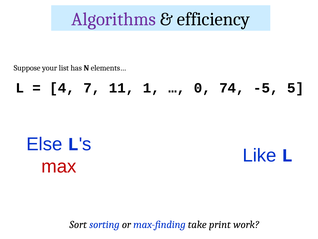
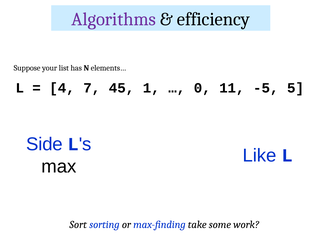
11: 11 -> 45 (122, 88)
74: 74 -> 11 (232, 88)
Else: Else -> Side (45, 144)
max colour: red -> black (59, 166)
print: print -> some (220, 224)
